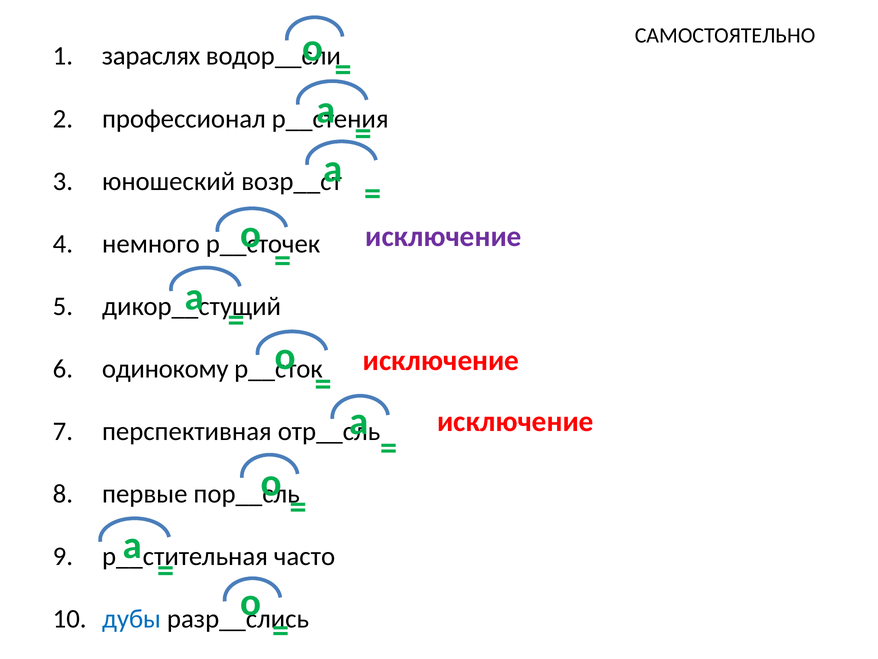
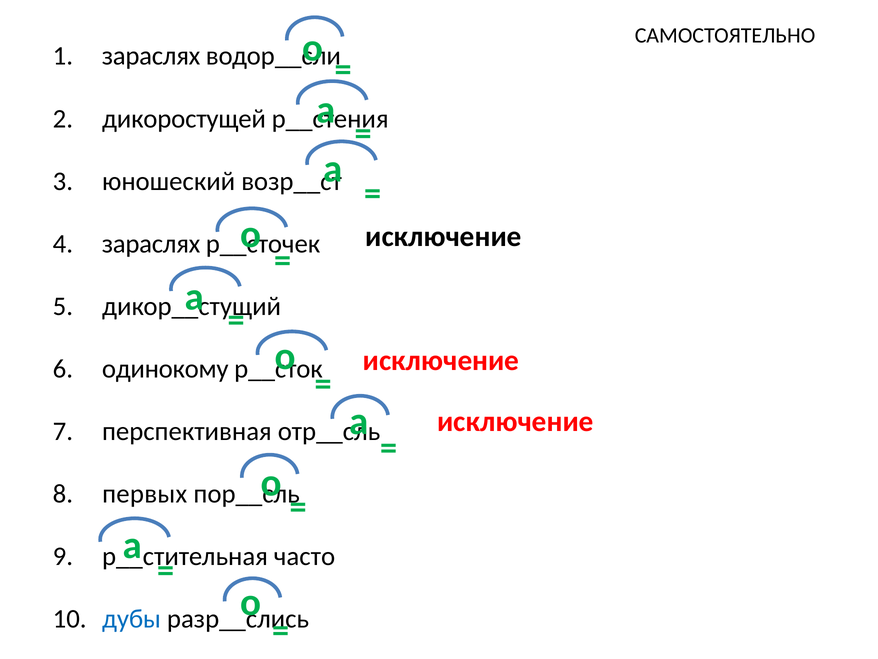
профессионал: профессионал -> дикоростущей (184, 119)
исключение colour: purple -> black (444, 237)
немного: немного -> зараслях (151, 244)
первые: первые -> первых (145, 494)
